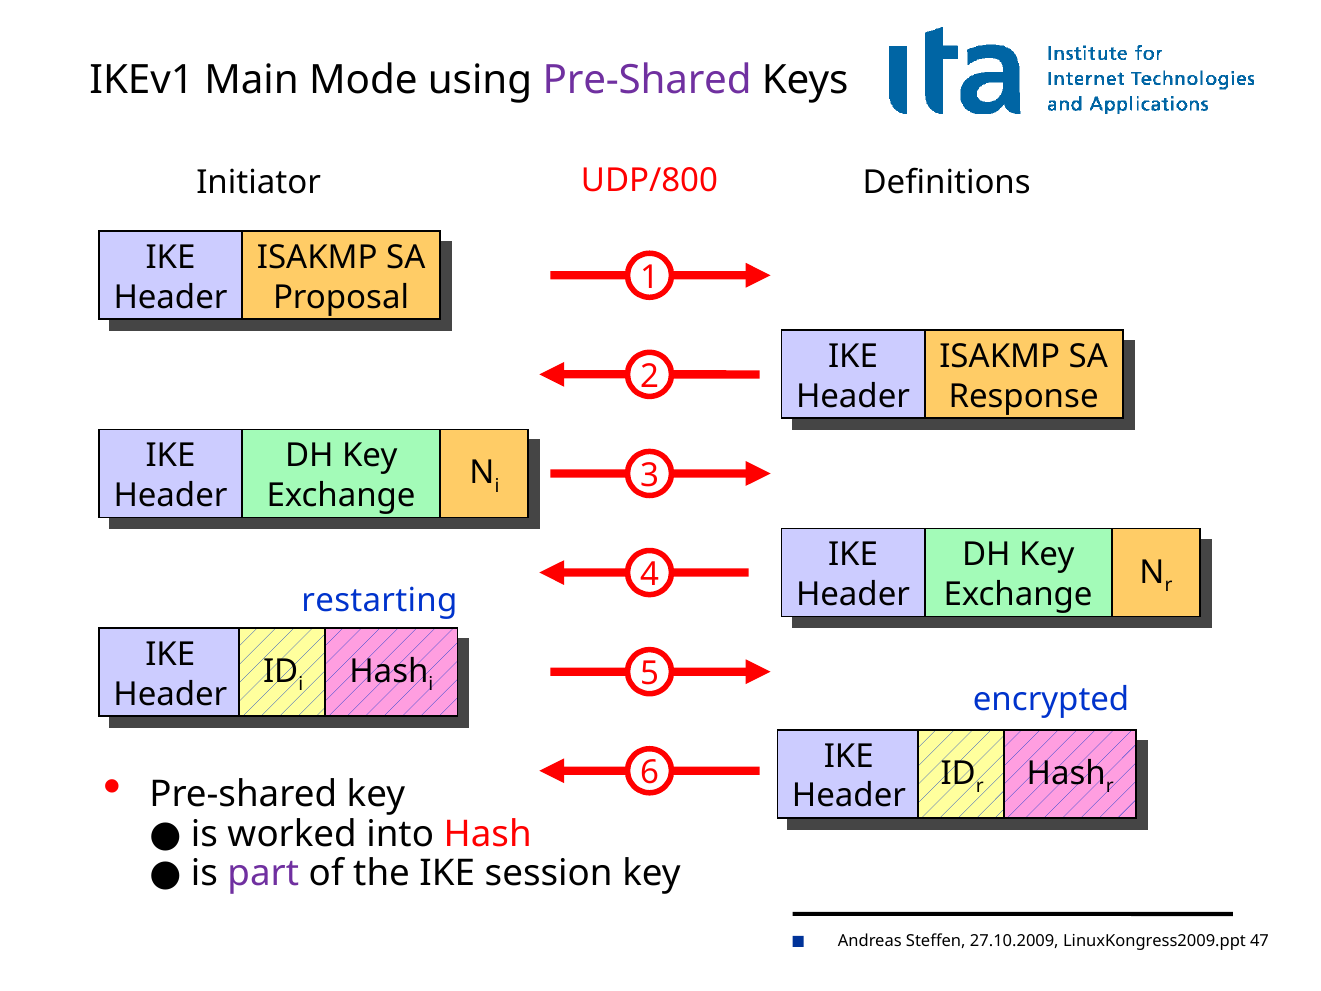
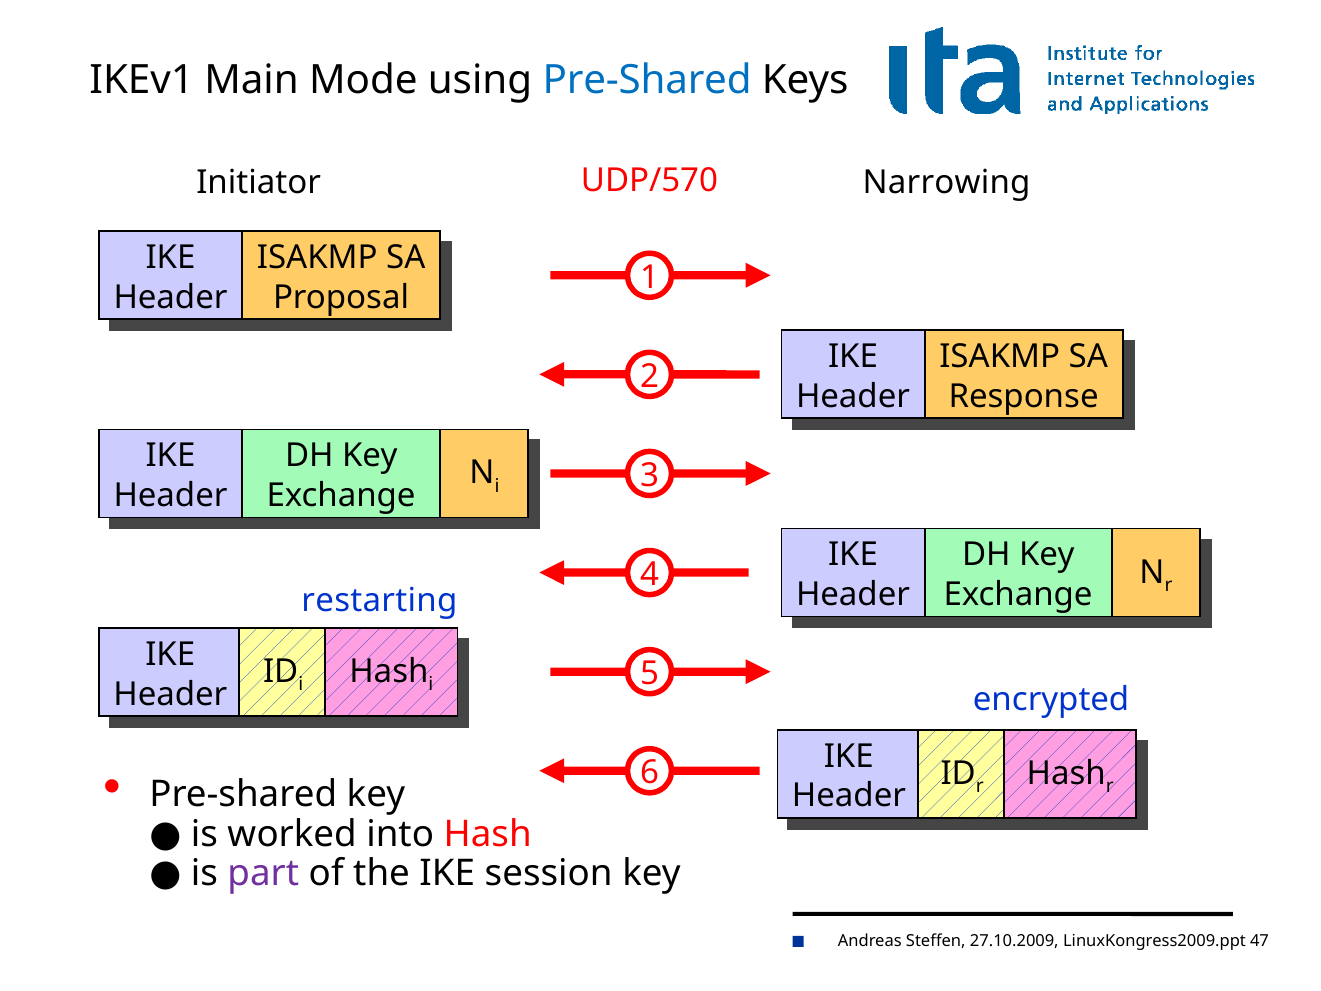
Pre-Shared colour: purple -> blue (647, 80)
UDP/800: UDP/800 -> UDP/570 (649, 180)
Definitions: Definitions -> Narrowing (947, 182)
